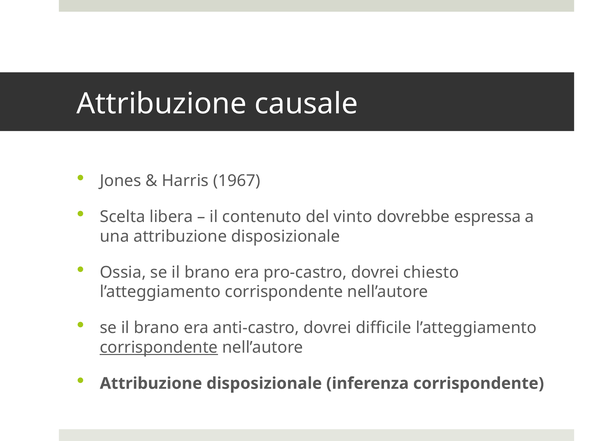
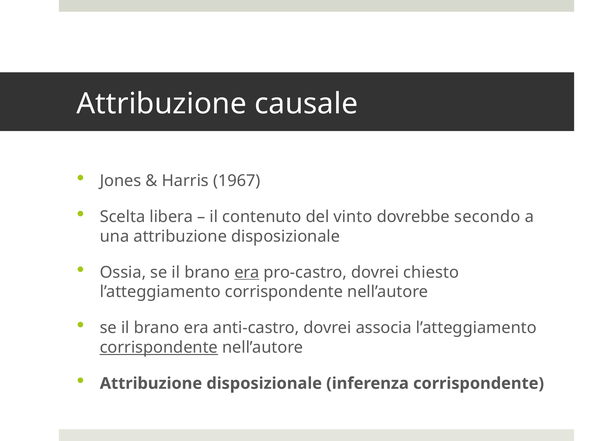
espressa: espressa -> secondo (487, 217)
era underline: none -> present (247, 273)
difficile: difficile -> associa (384, 328)
